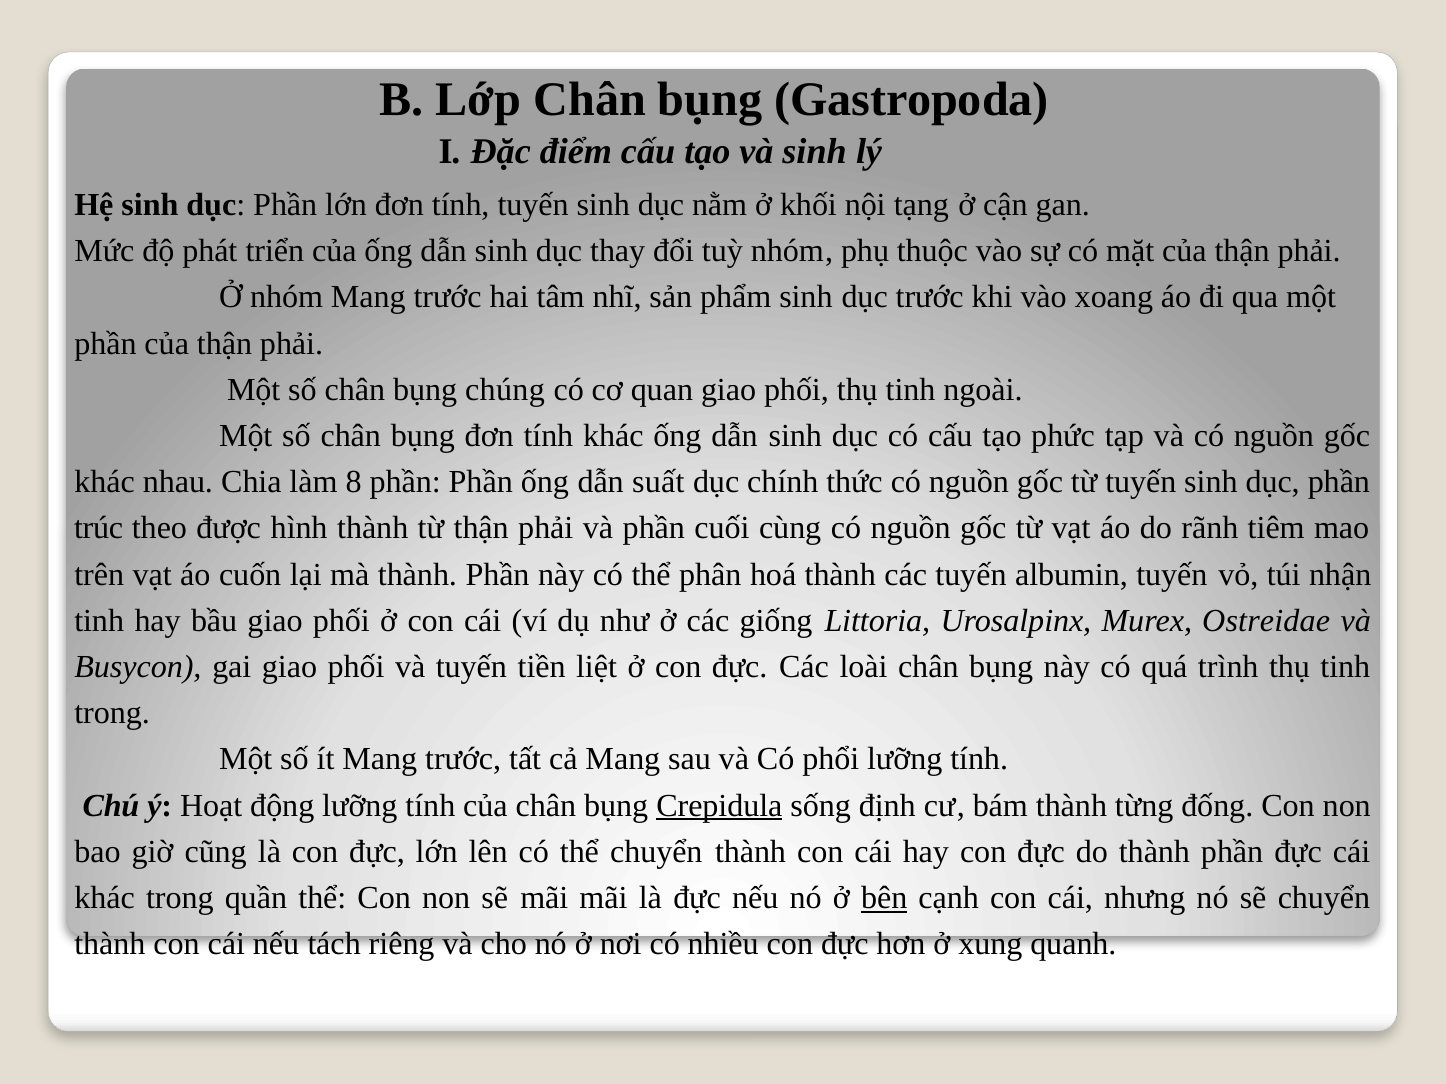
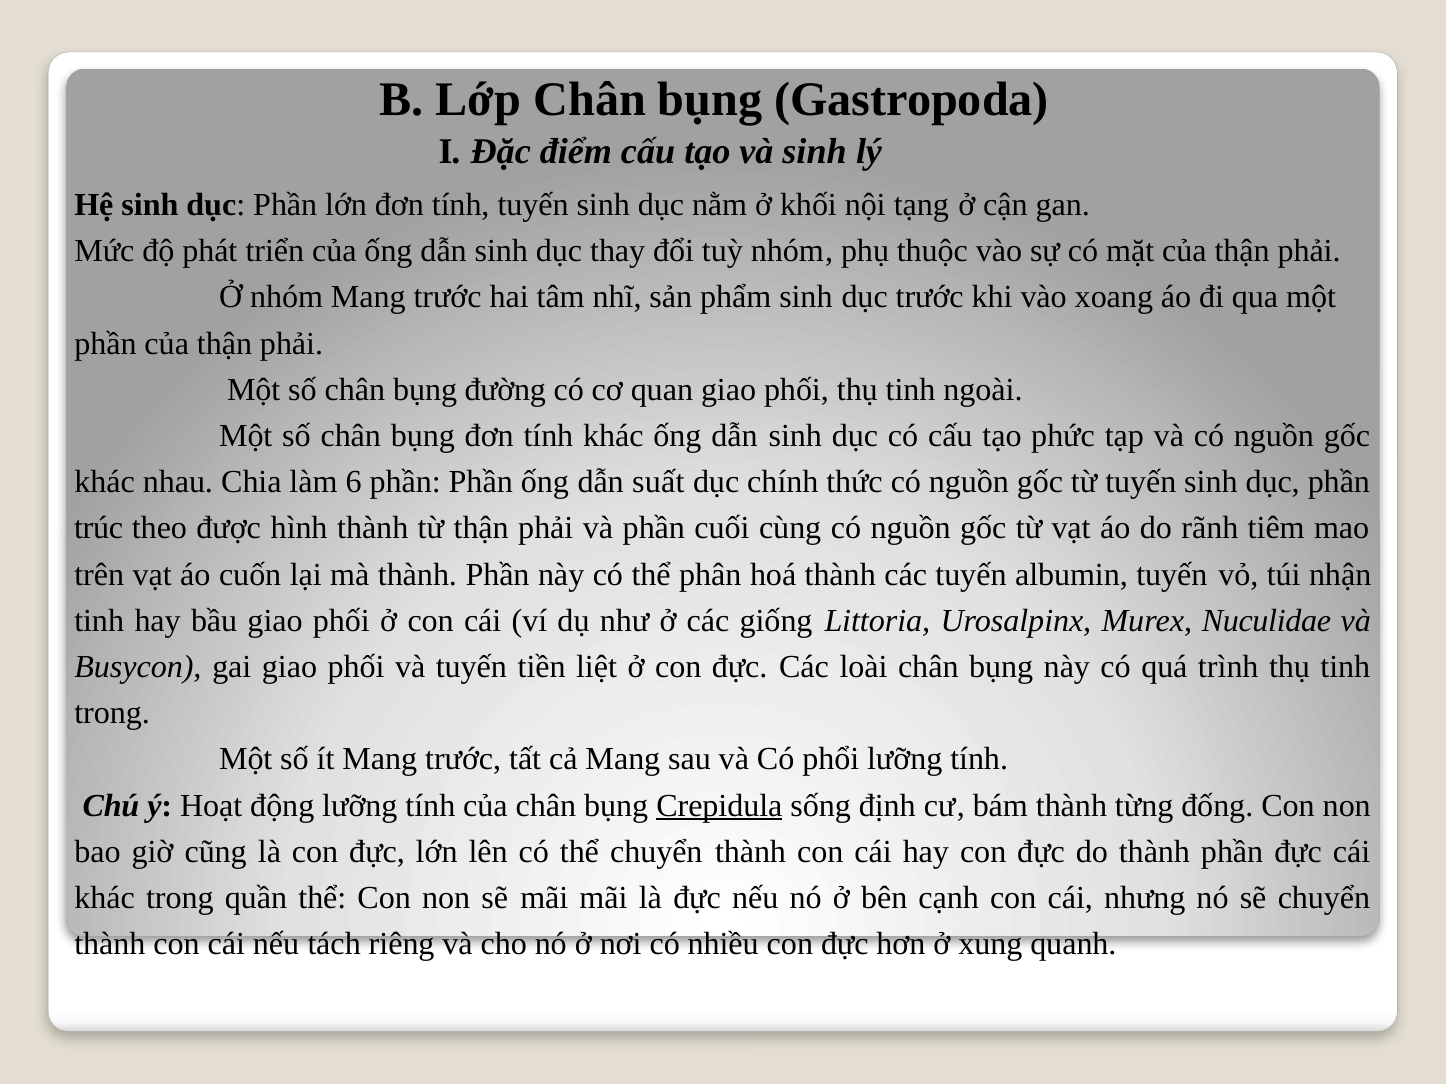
chúng: chúng -> đường (505, 390)
8: 8 -> 6 (354, 482)
Ostreidae: Ostreidae -> Nuculidae (1266, 621)
bên underline: present -> none (884, 898)
